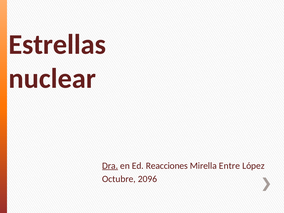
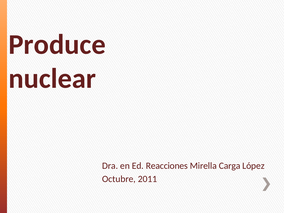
Estrellas: Estrellas -> Produce (57, 44)
Dra underline: present -> none (110, 166)
Entre: Entre -> Carga (230, 166)
2096: 2096 -> 2011 (147, 179)
